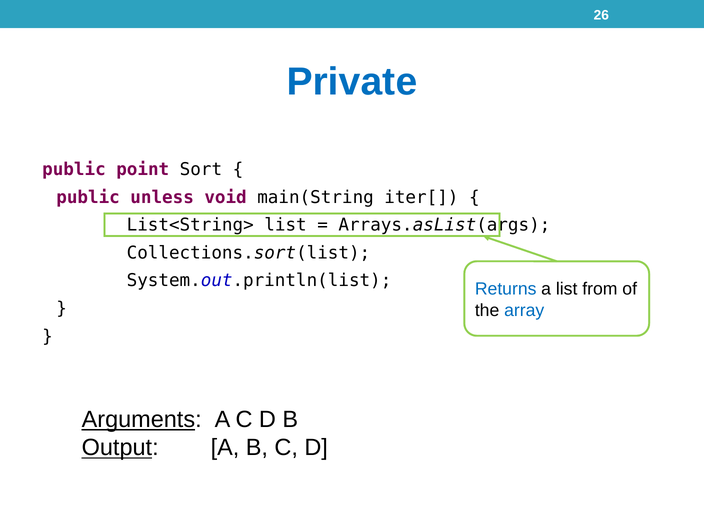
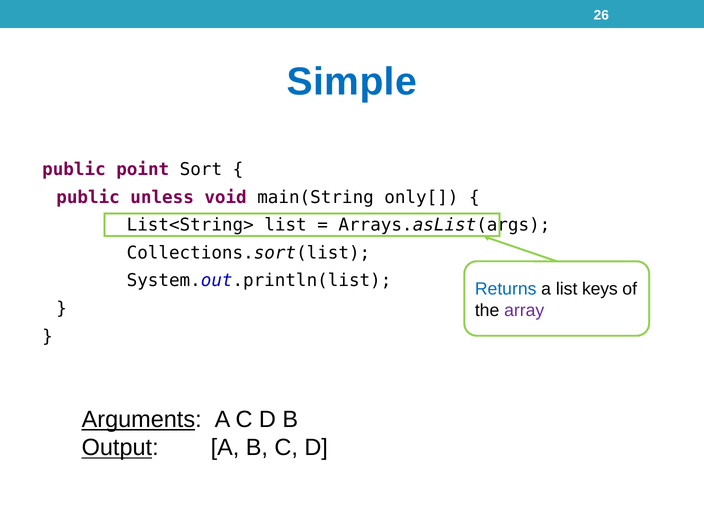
Private: Private -> Simple (352, 82)
iter[: iter[ -> only[ (421, 197)
from: from -> keys (600, 289)
array colour: blue -> purple (524, 310)
